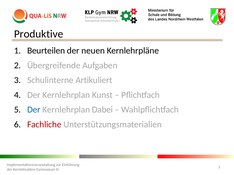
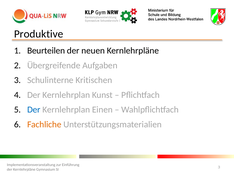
Artikuliert: Artikuliert -> Kritischen (94, 80)
Dabei: Dabei -> Einen (102, 110)
Fachliche colour: red -> orange (44, 125)
